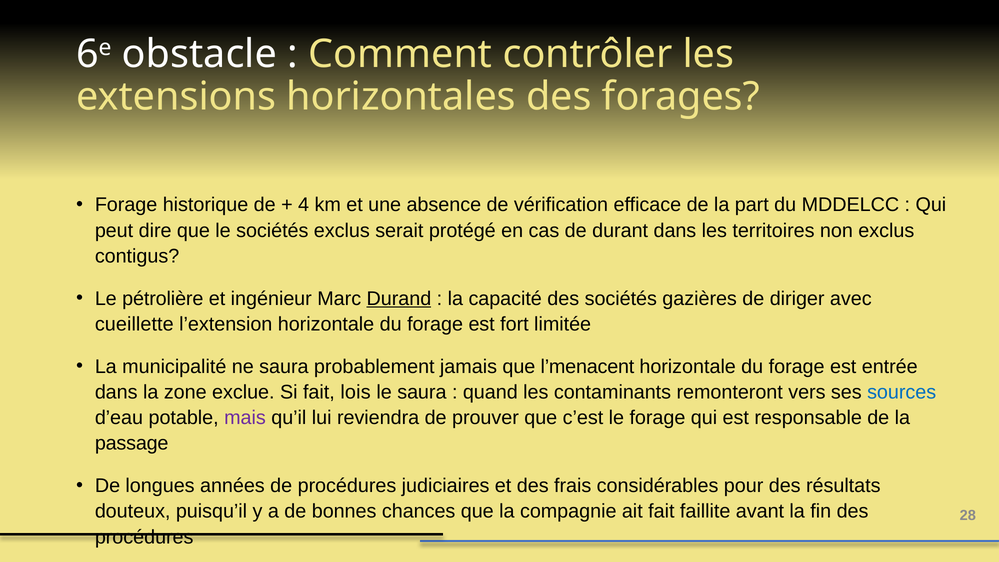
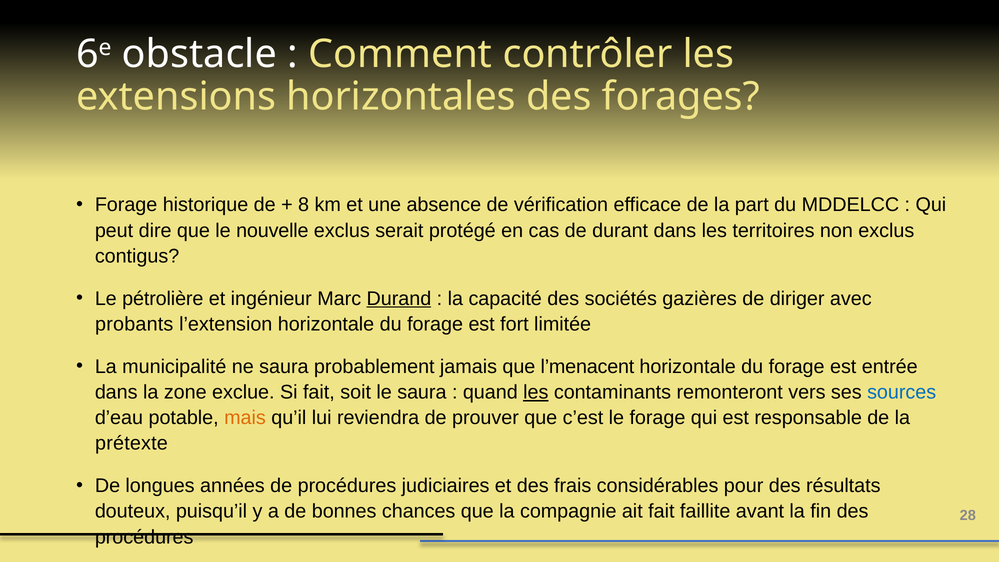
4: 4 -> 8 (304, 205)
le sociétés: sociétés -> nouvelle (272, 230)
cueillette: cueillette -> probants (134, 324)
lois: lois -> soit (356, 392)
les underline: none -> present (536, 392)
mais colour: purple -> orange (245, 418)
passage: passage -> prétexte (131, 443)
